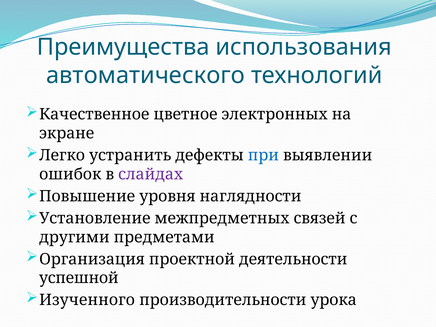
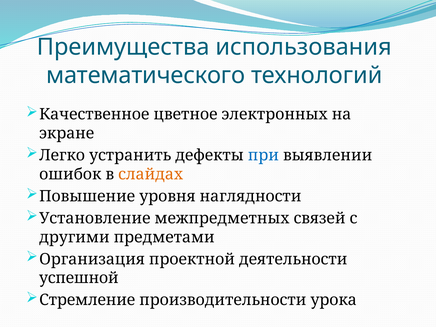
автоматического: автоматического -> математического (146, 76)
слайдах colour: purple -> orange (151, 174)
Изученного: Изученного -> Стремление (87, 300)
